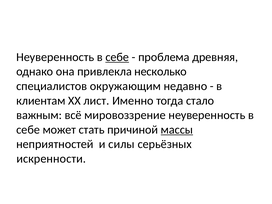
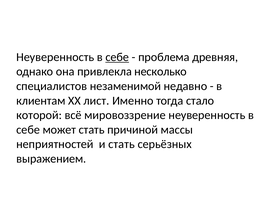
окружающим: окружающим -> незаменимой (125, 86)
важным: важным -> которой (39, 115)
массы underline: present -> none (177, 130)
и силы: силы -> стать (121, 144)
искренности: искренности -> выражением (51, 159)
